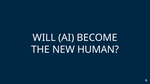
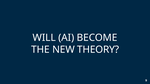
HUMAN: HUMAN -> THEORY (98, 50)
